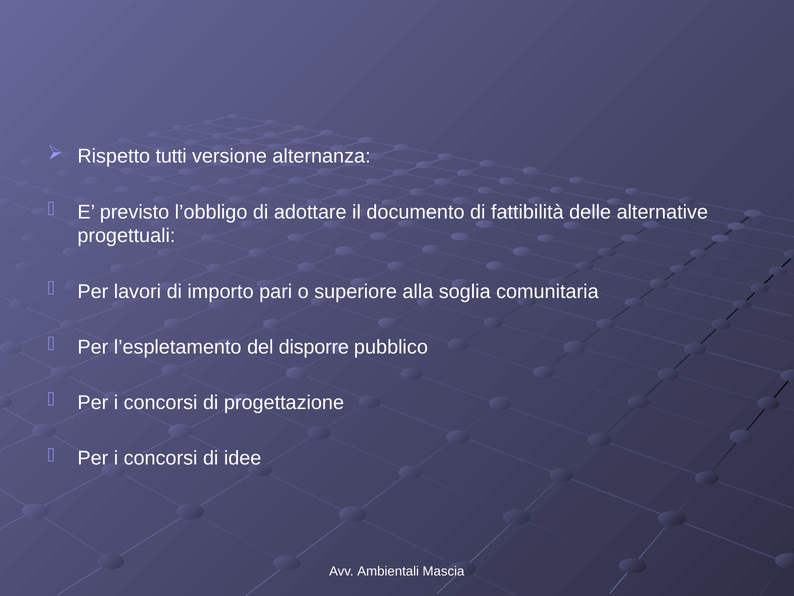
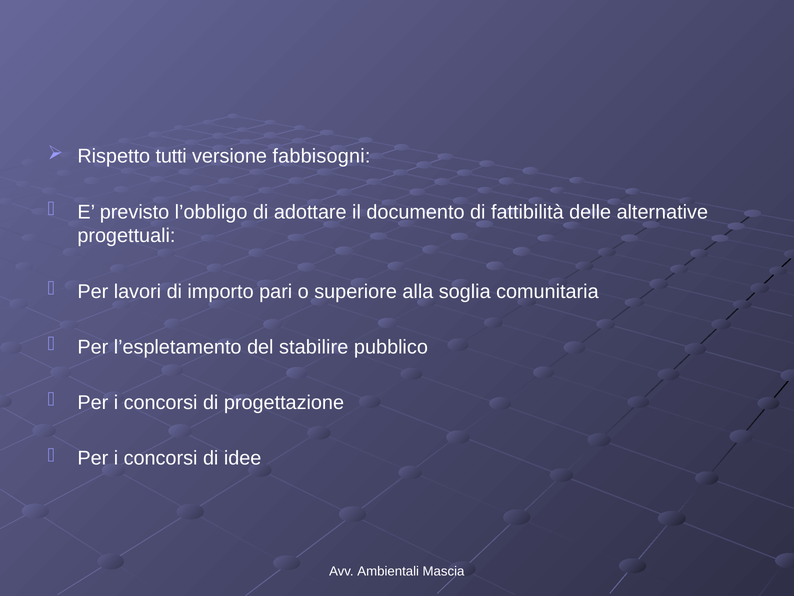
alternanza: alternanza -> fabbisogni (321, 156)
disporre: disporre -> stabilire (314, 347)
